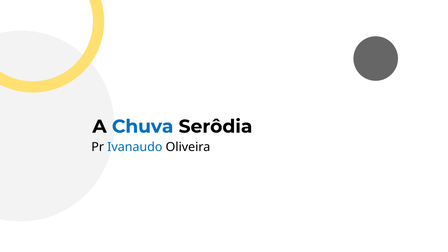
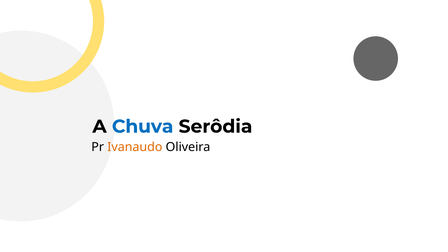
Ivanaudo colour: blue -> orange (135, 147)
